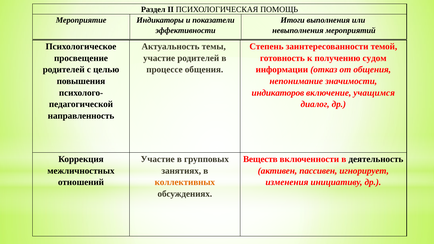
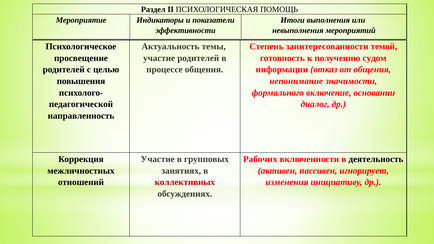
индикаторов: индикаторов -> формального (278, 93)
учащимся: учащимся -> основании (374, 93)
Веществ: Веществ -> Рабочих (260, 159)
коллективных colour: orange -> red (185, 182)
